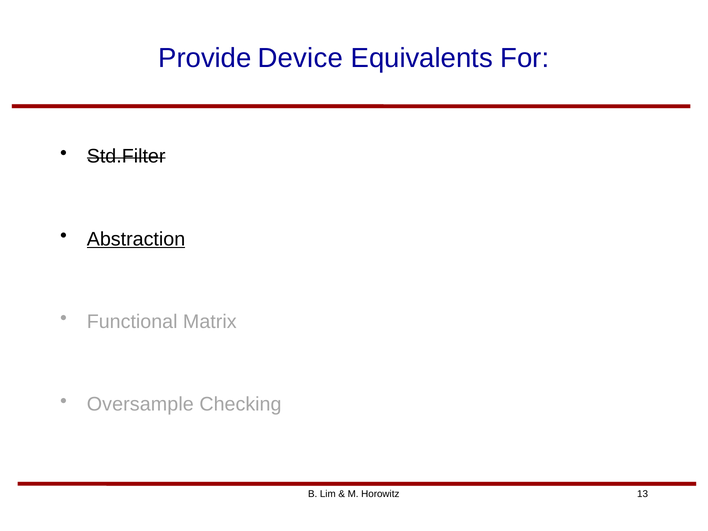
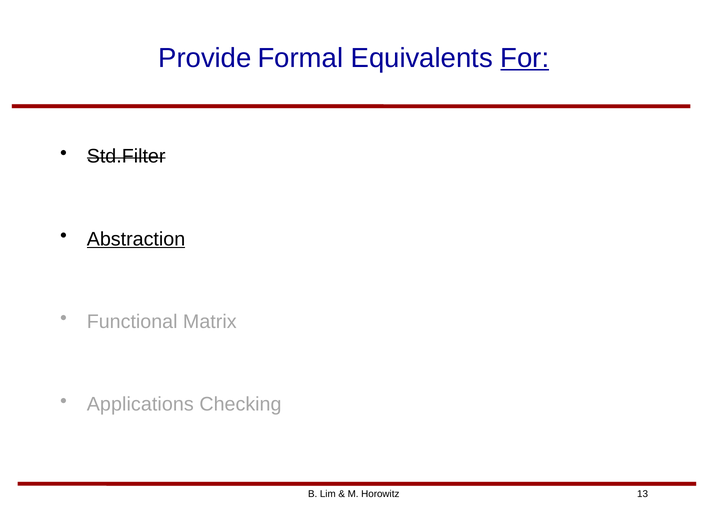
Device: Device -> Formal (300, 58)
For underline: none -> present (525, 58)
Oversample: Oversample -> Applications (140, 404)
